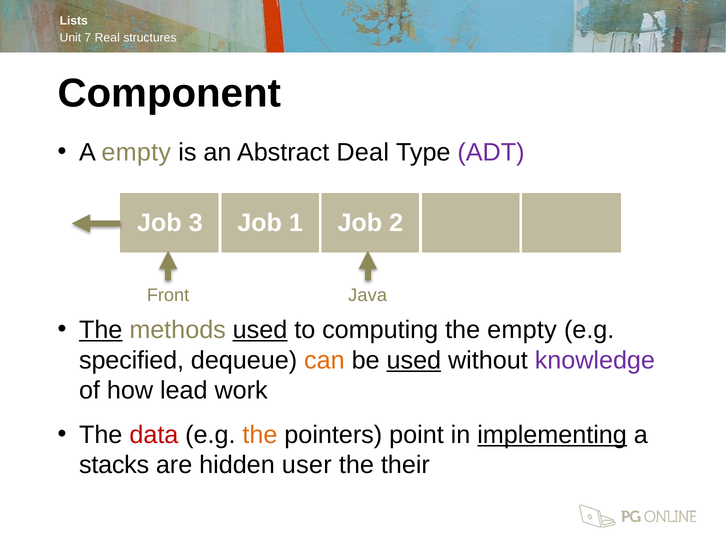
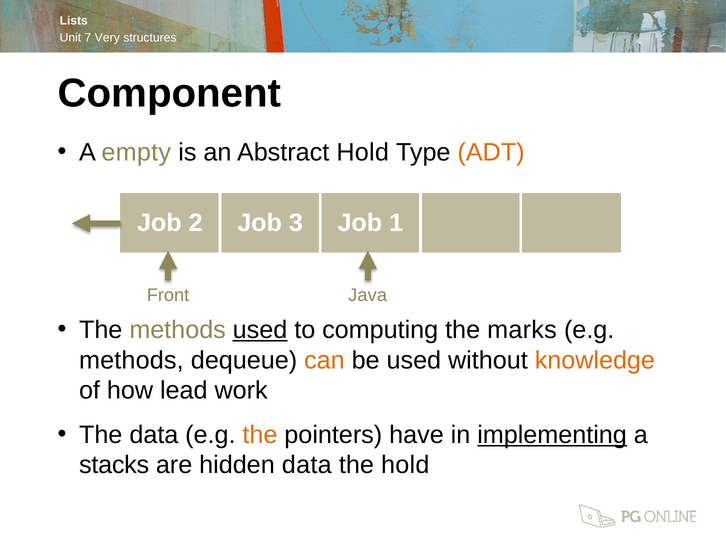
Real: Real -> Very (107, 38)
Abstract Deal: Deal -> Hold (363, 152)
ADT colour: purple -> orange (491, 152)
3: 3 -> 2 (196, 223)
1: 1 -> 3 (296, 223)
2: 2 -> 1 (396, 223)
The underline: present -> none (101, 330)
the empty: empty -> marks (522, 330)
specified: specified -> methods (131, 360)
used underline: present -> none (414, 360)
knowledge colour: purple -> orange (595, 360)
data colour: red -> black (154, 434)
point: point -> have (416, 434)
hidden user: user -> data (307, 465)
the their: their -> hold (405, 465)
